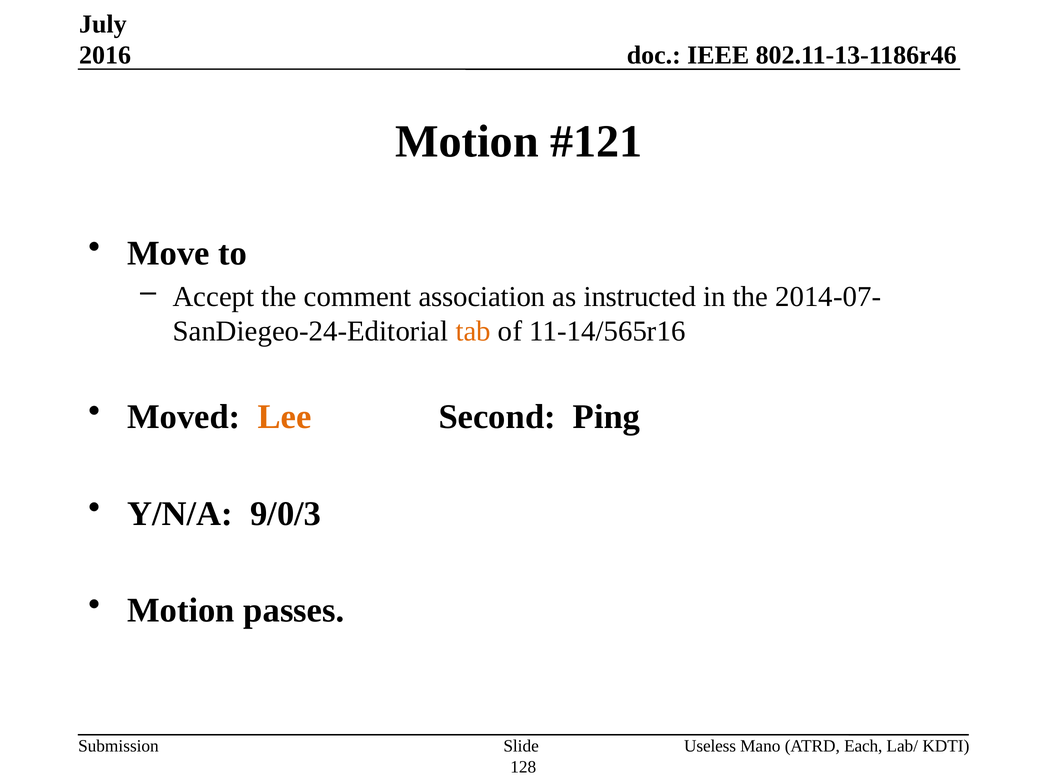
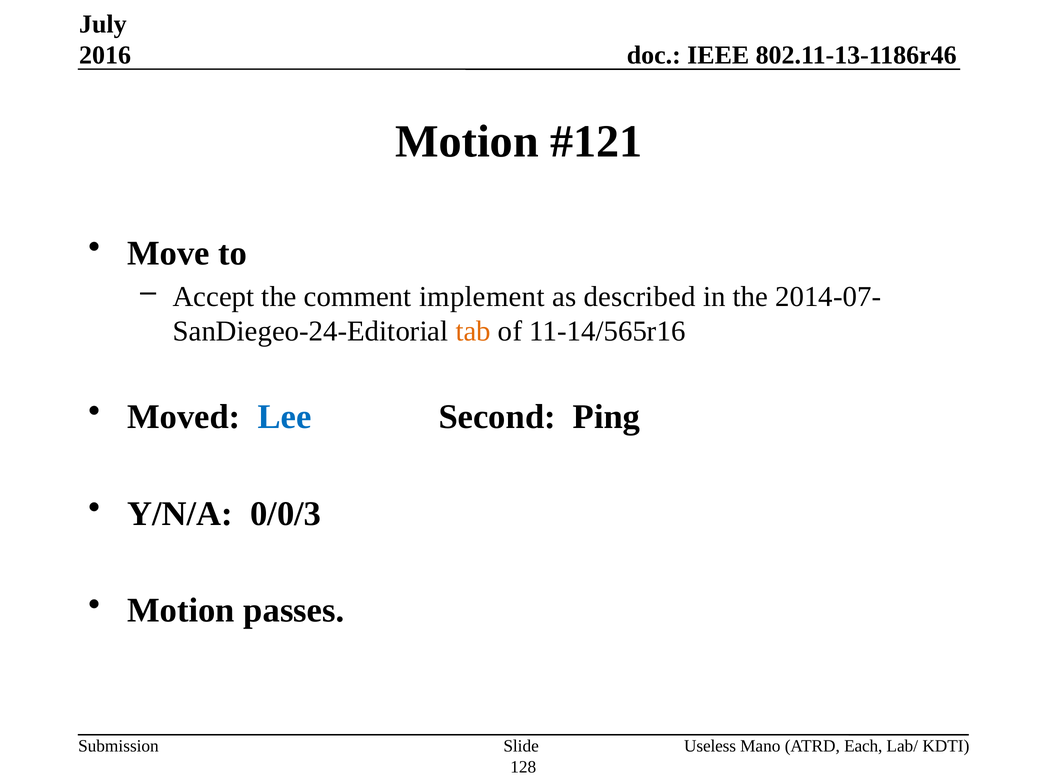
association: association -> implement (482, 297)
instructed: instructed -> described (640, 297)
Lee colour: orange -> blue (285, 417)
9/0/3: 9/0/3 -> 0/0/3 (286, 514)
